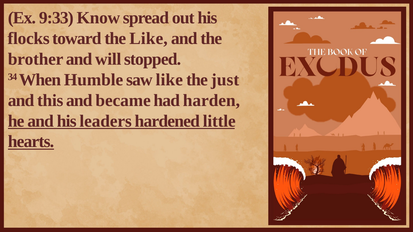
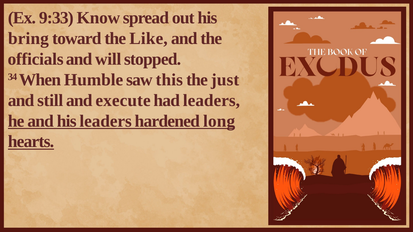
flocks: flocks -> bring (28, 39)
brother: brother -> officials (36, 59)
saw like: like -> this (169, 80)
this: this -> still (50, 101)
became: became -> execute (123, 101)
had harden: harden -> leaders (211, 101)
little: little -> long (219, 121)
